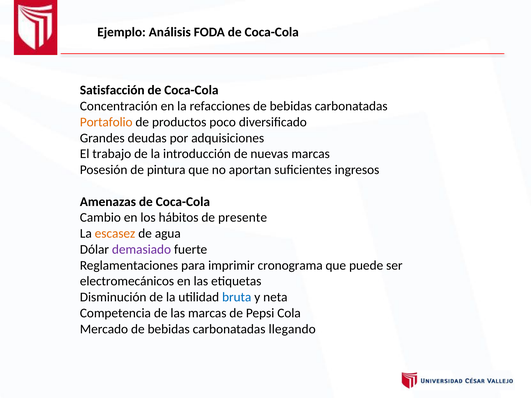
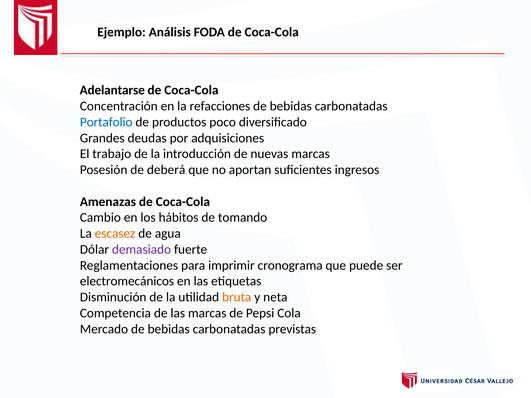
Satisfacción: Satisfacción -> Adelantarse (112, 90)
Portafolio colour: orange -> blue (106, 122)
pintura: pintura -> deberá (166, 170)
presente: presente -> tomando (243, 218)
bruta colour: blue -> orange (237, 297)
llegando: llegando -> previstas (292, 329)
